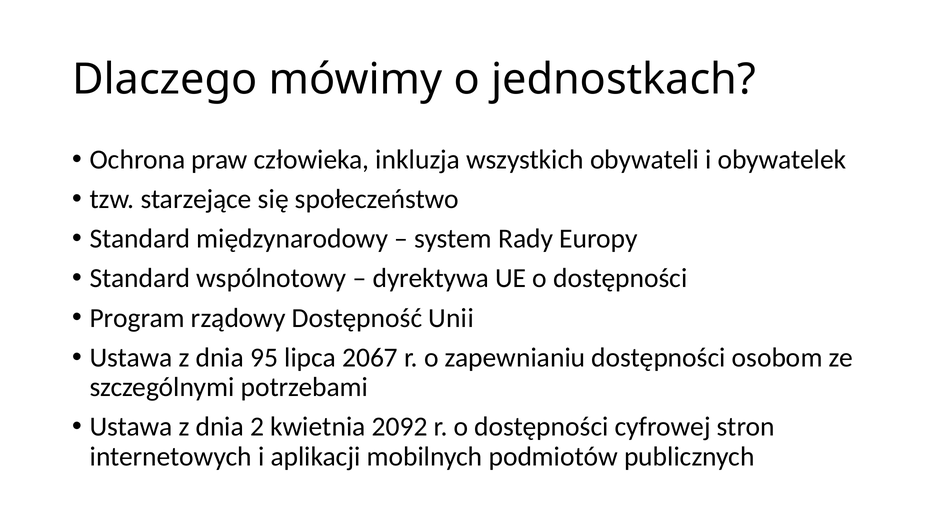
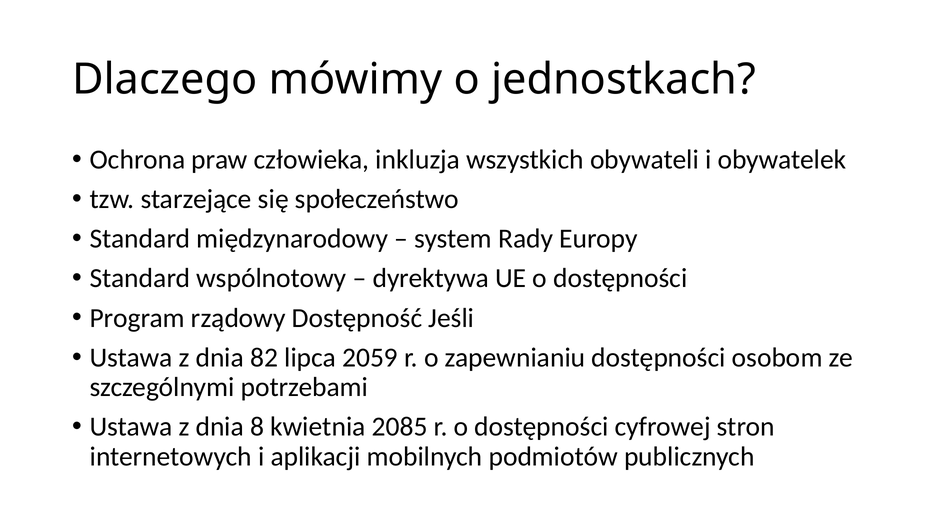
Unii: Unii -> Jeśli (451, 318)
95: 95 -> 82 (264, 358)
2067: 2067 -> 2059 (370, 358)
2: 2 -> 8 (257, 427)
2092: 2092 -> 2085 (400, 427)
